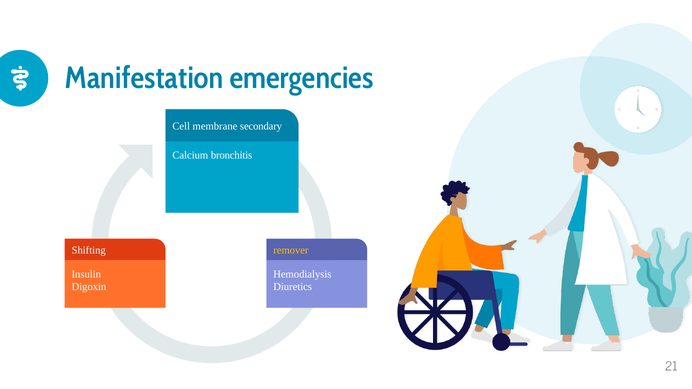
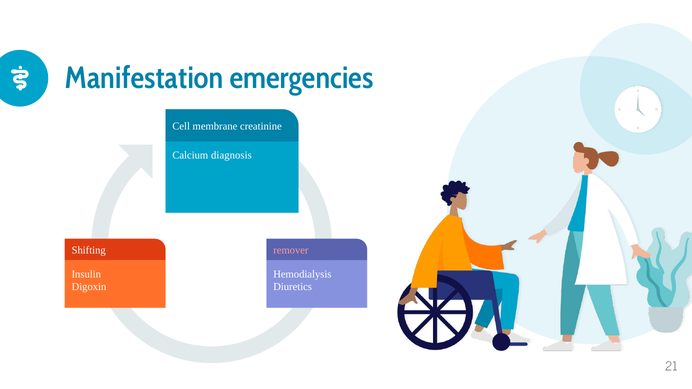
secondary: secondary -> creatinine (261, 126)
bronchitis: bronchitis -> diagnosis (231, 156)
remover colour: yellow -> pink (291, 250)
